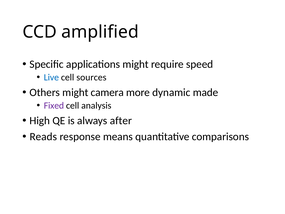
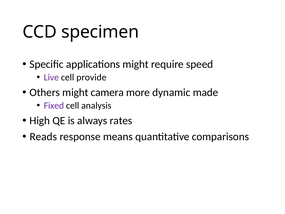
amplified: amplified -> specimen (100, 32)
Live colour: blue -> purple (51, 77)
sources: sources -> provide (91, 77)
after: after -> rates (121, 121)
